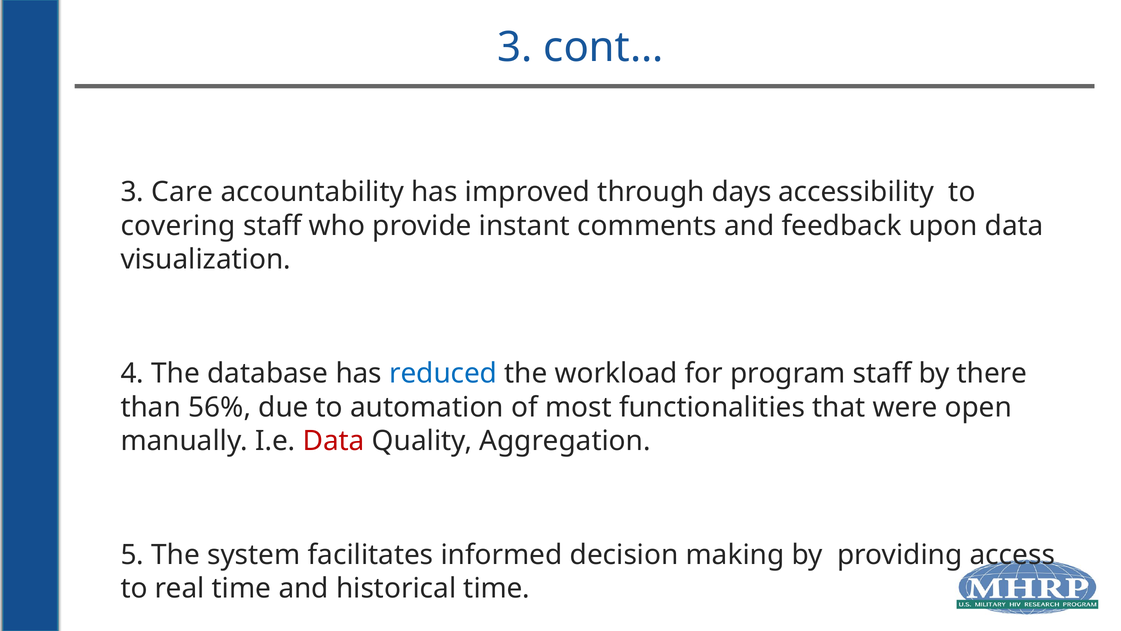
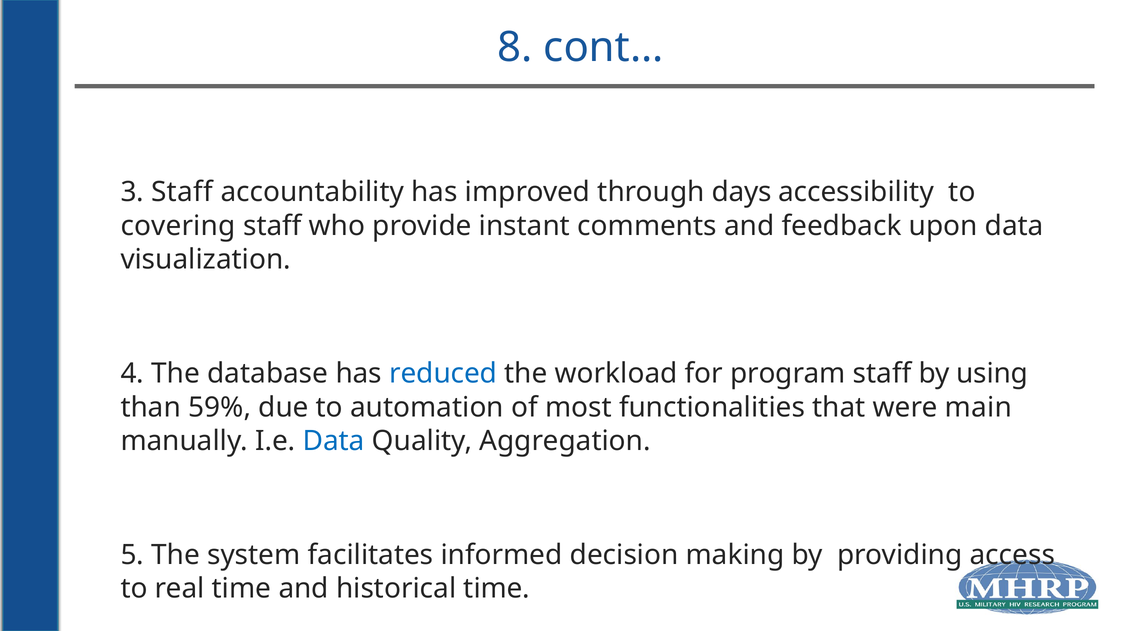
3: 3 -> 8 (515, 47)
3 Care: Care -> Staff (182, 192)
there: there -> using (992, 373)
56%: 56% -> 59% (220, 407)
open: open -> main (978, 407)
Data colour: red -> blue (334, 441)
